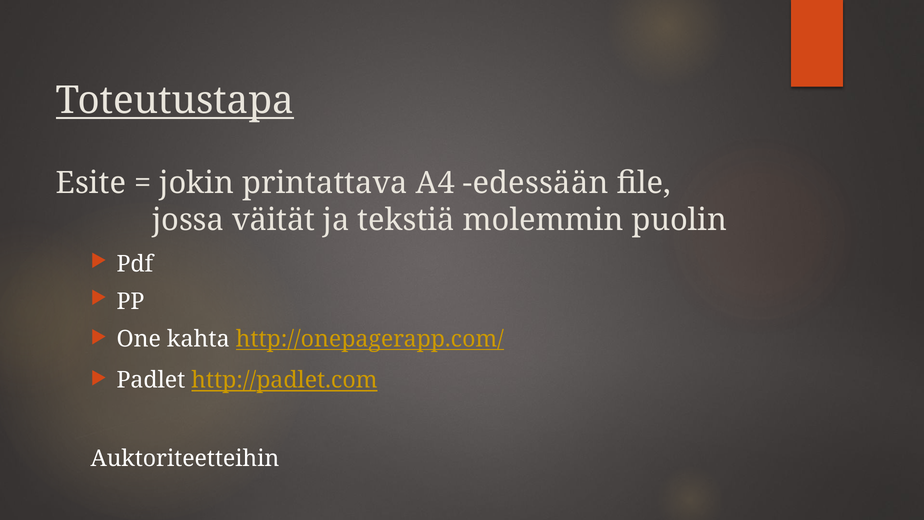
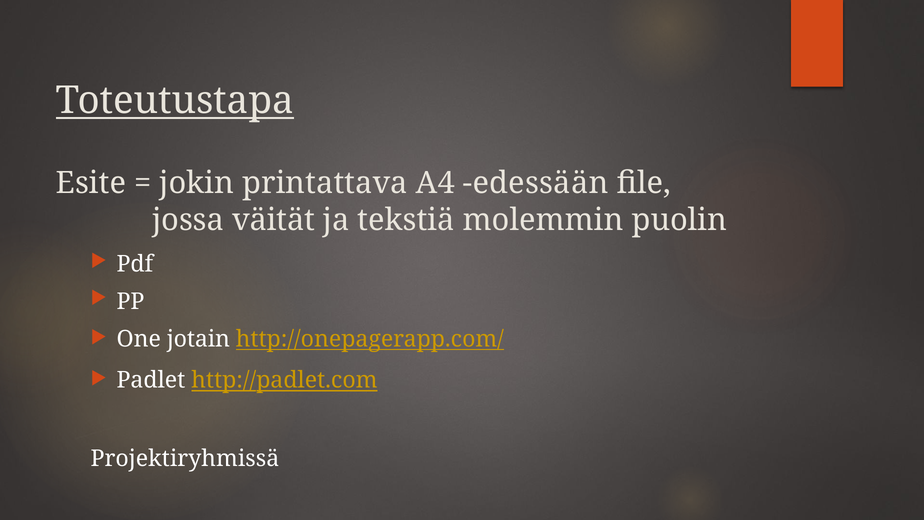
kahta: kahta -> jotain (198, 339)
Auktoriteetteihin: Auktoriteetteihin -> Projektiryhmissä (185, 459)
